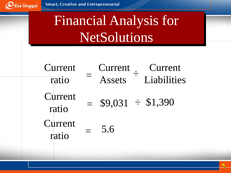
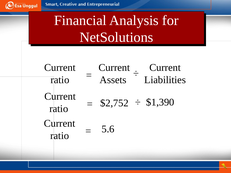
$9,031: $9,031 -> $2,752 (114, 103)
